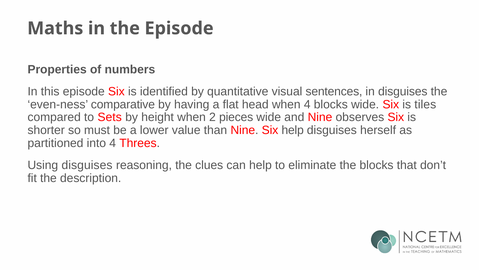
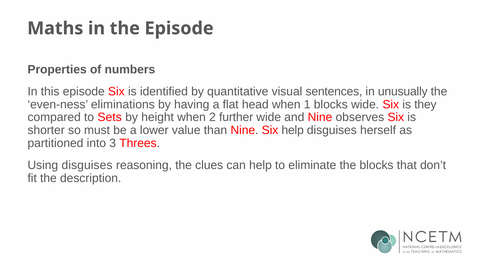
in disguises: disguises -> unusually (403, 91)
comparative: comparative -> eliminations (123, 104)
when 4: 4 -> 1 (307, 104)
tiles: tiles -> they (425, 104)
pieces: pieces -> further (236, 117)
into 4: 4 -> 3 (113, 143)
